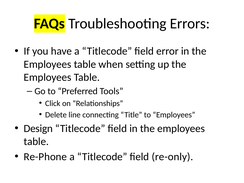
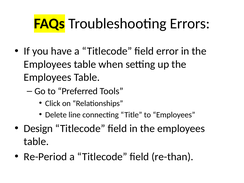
Re-Phone: Re-Phone -> Re-Period (45, 157)
re-only: re-only -> re-than (172, 157)
